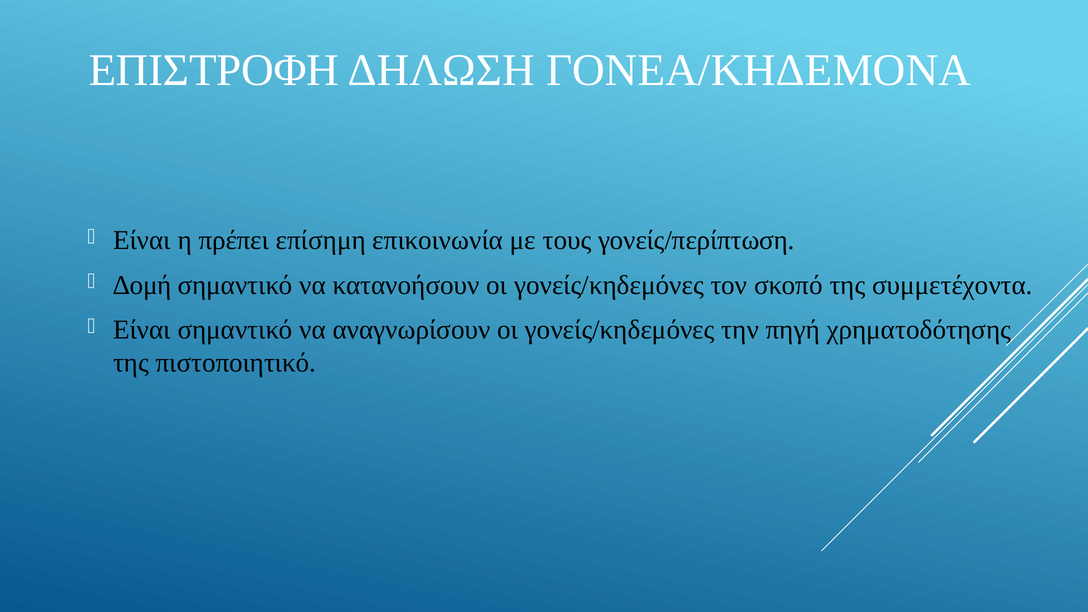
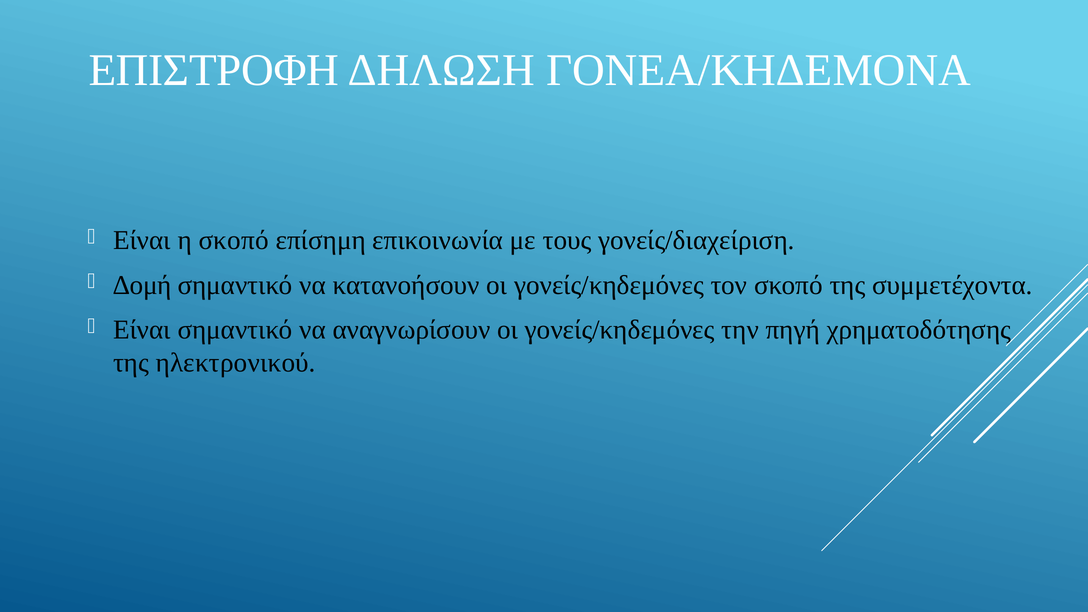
η πρέπει: πρέπει -> σκοπό (234, 240)
γονείς/περίπτωση: γονείς/περίπτωση -> γονείς/διαχείριση (696, 240)
πιστοποιητικό: πιστοποιητικό -> ηλεκτρονικού (236, 363)
